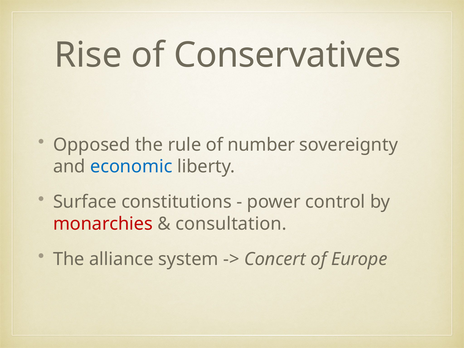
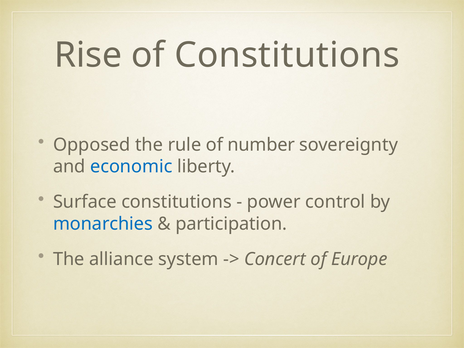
of Conservatives: Conservatives -> Constitutions (287, 55)
monarchies colour: red -> blue (103, 224)
consultation: consultation -> participation (231, 224)
